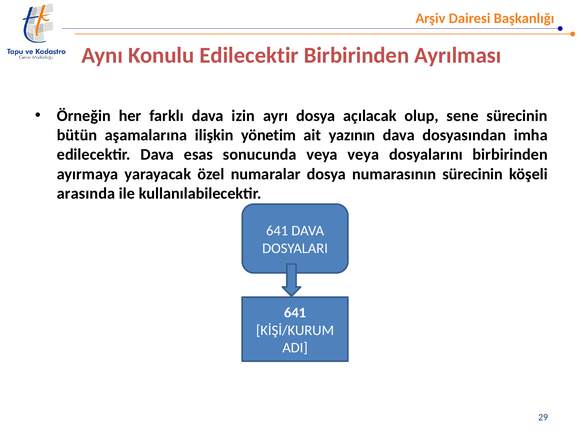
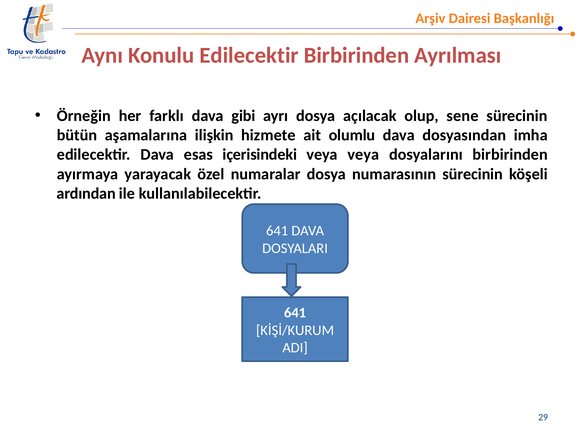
izin: izin -> gibi (243, 116)
yönetim: yönetim -> hizmete (268, 135)
yazının: yazının -> olumlu (352, 135)
sonucunda: sonucunda -> içerisindeki (260, 155)
arasında: arasında -> ardından (86, 194)
